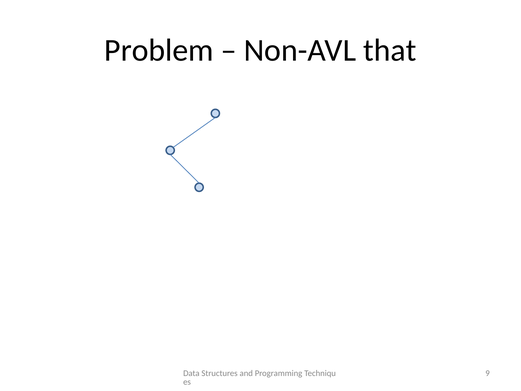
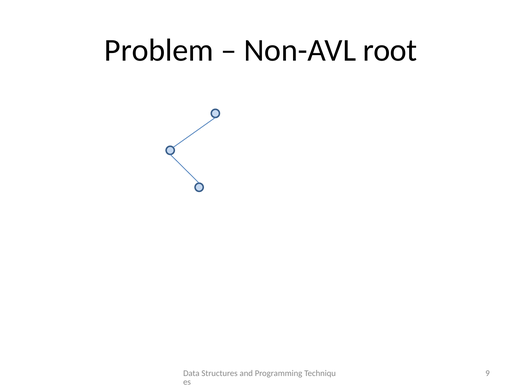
that: that -> root (390, 50)
